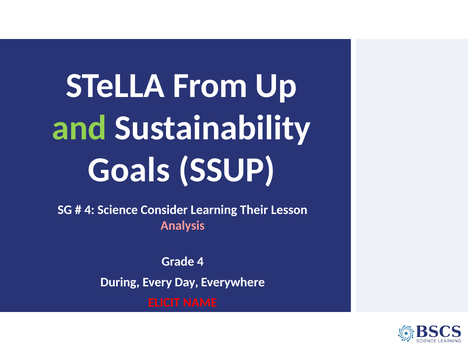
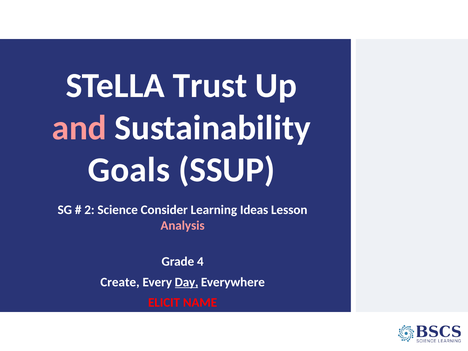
From: From -> Trust (210, 86)
and colour: light green -> pink (79, 128)
4: 4 -> 2 (89, 210)
Their: Their -> Ideas (254, 210)
During: During -> Create (120, 282)
Day underline: none -> present (187, 282)
